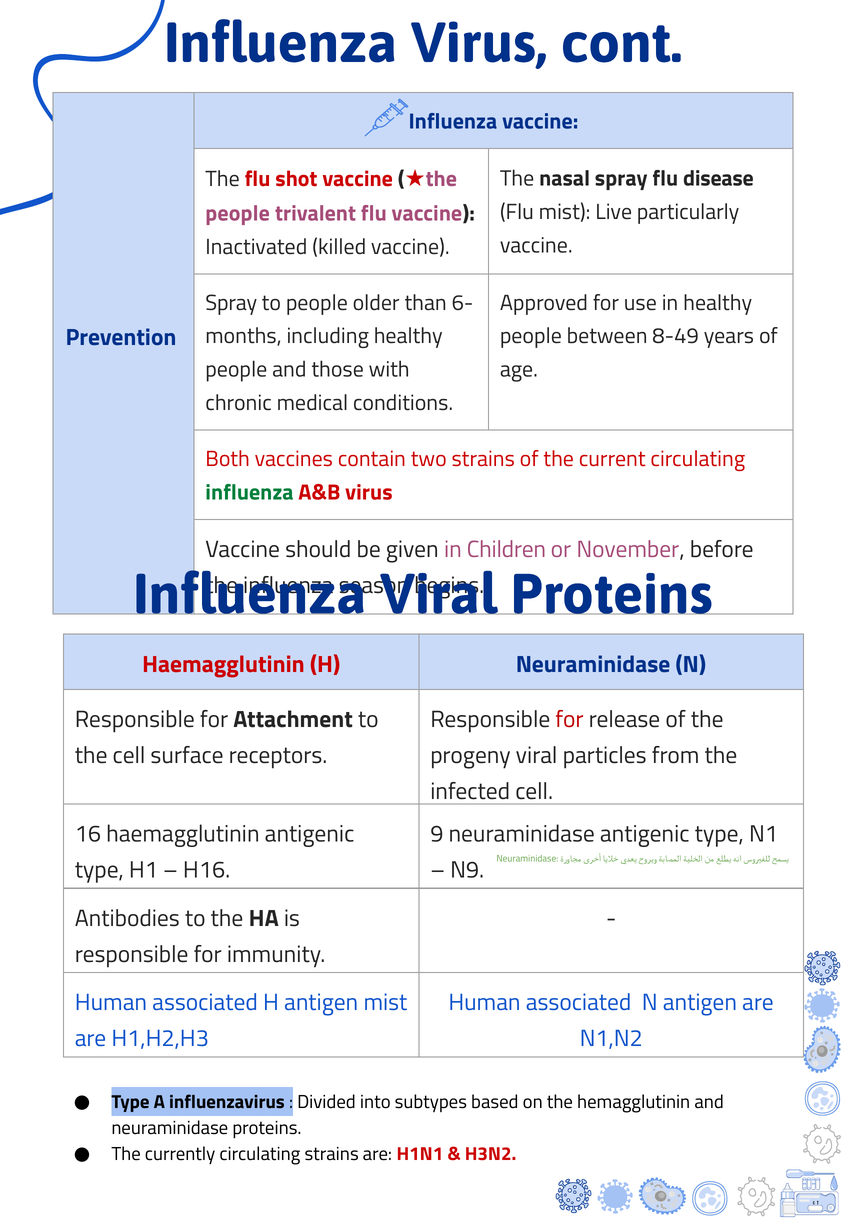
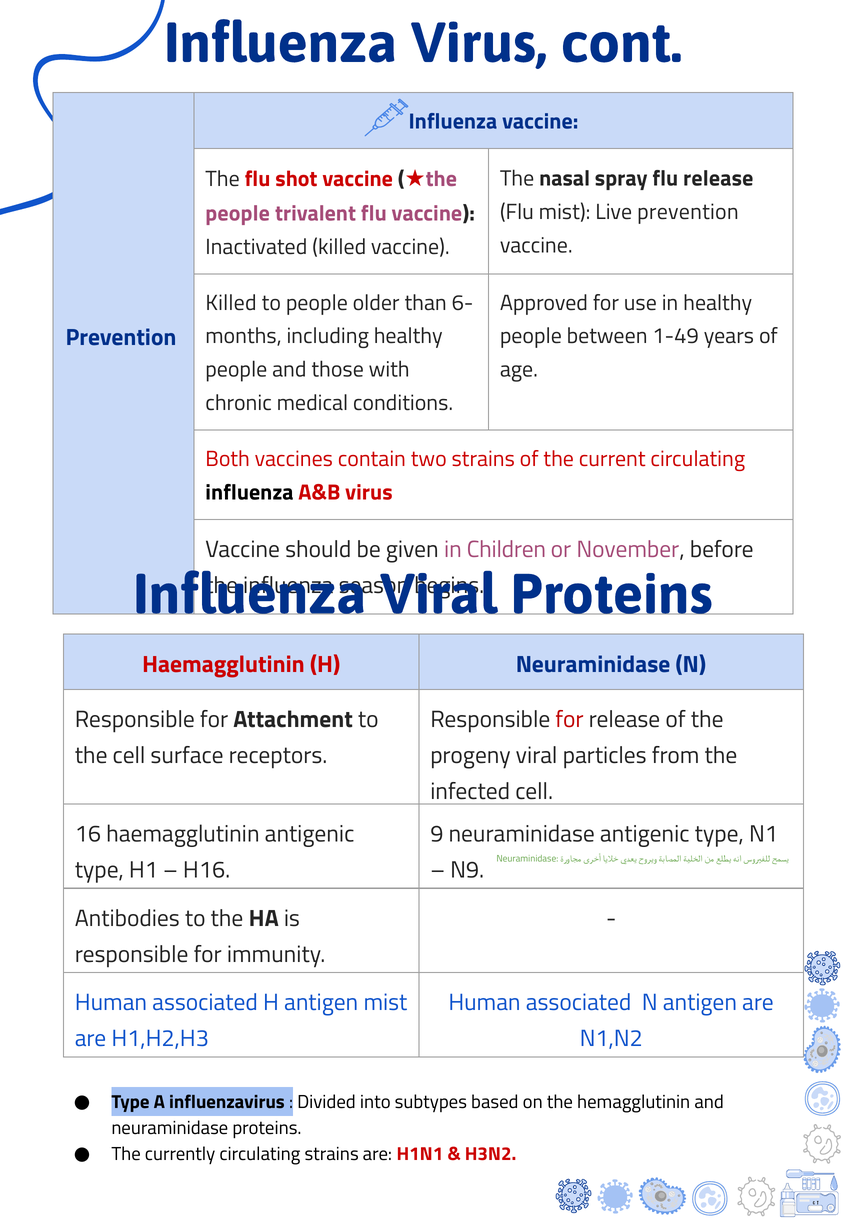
flu disease: disease -> release (718, 179)
Live particularly: particularly -> prevention (688, 212)
Spray: Spray -> Killed (231, 303)
8-49: 8-49 -> 1-49 (676, 337)
influenza colour: green -> black (249, 493)
